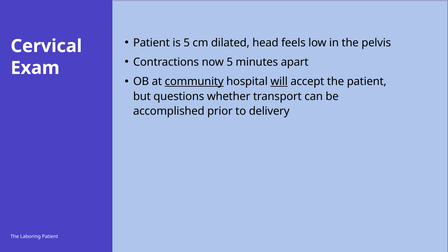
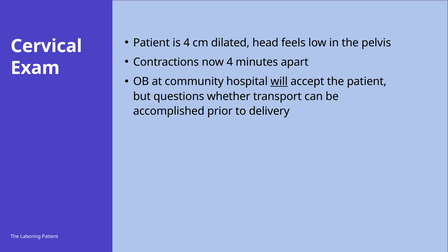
is 5: 5 -> 4 (187, 43)
now 5: 5 -> 4 (230, 62)
community underline: present -> none (194, 82)
